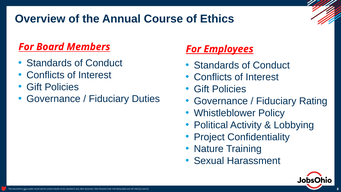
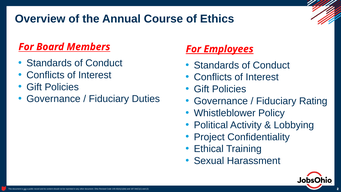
Nature: Nature -> Ethical (209, 149)
